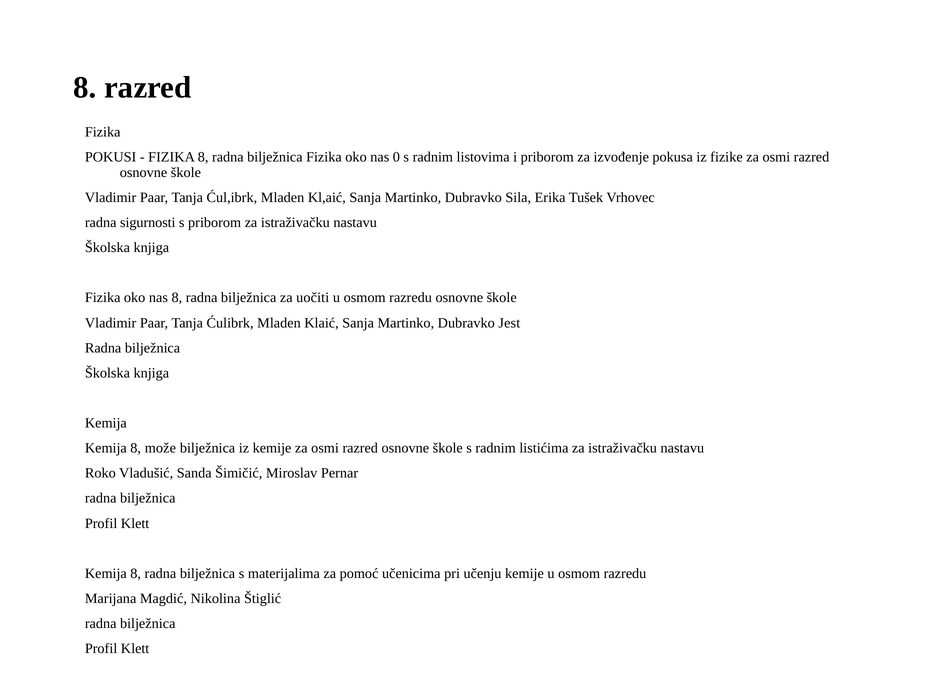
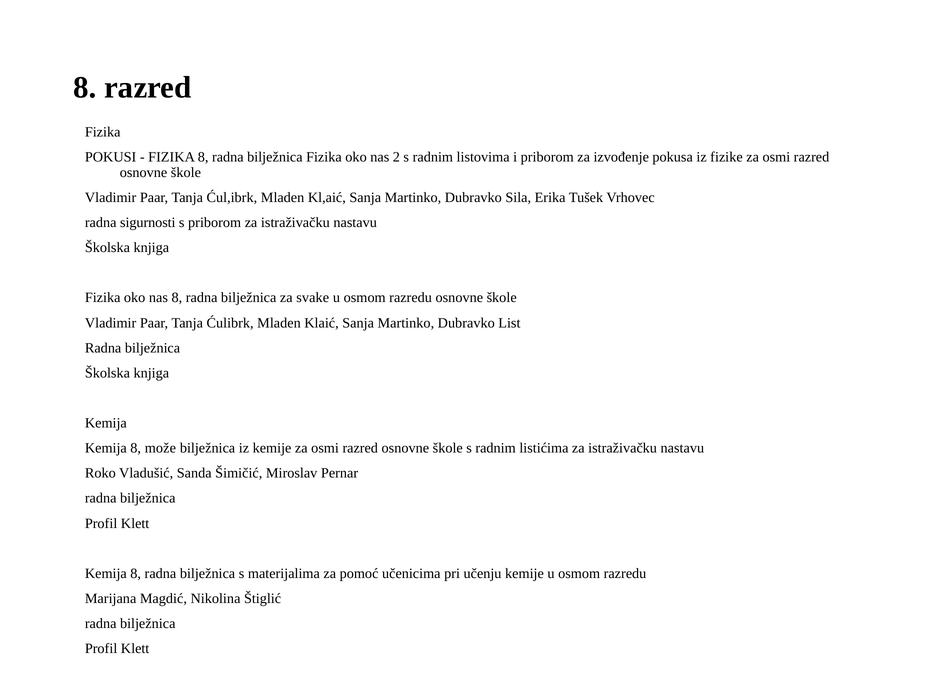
0: 0 -> 2 (396, 157)
uočiti: uočiti -> svake (313, 298)
Jest: Jest -> List (509, 323)
